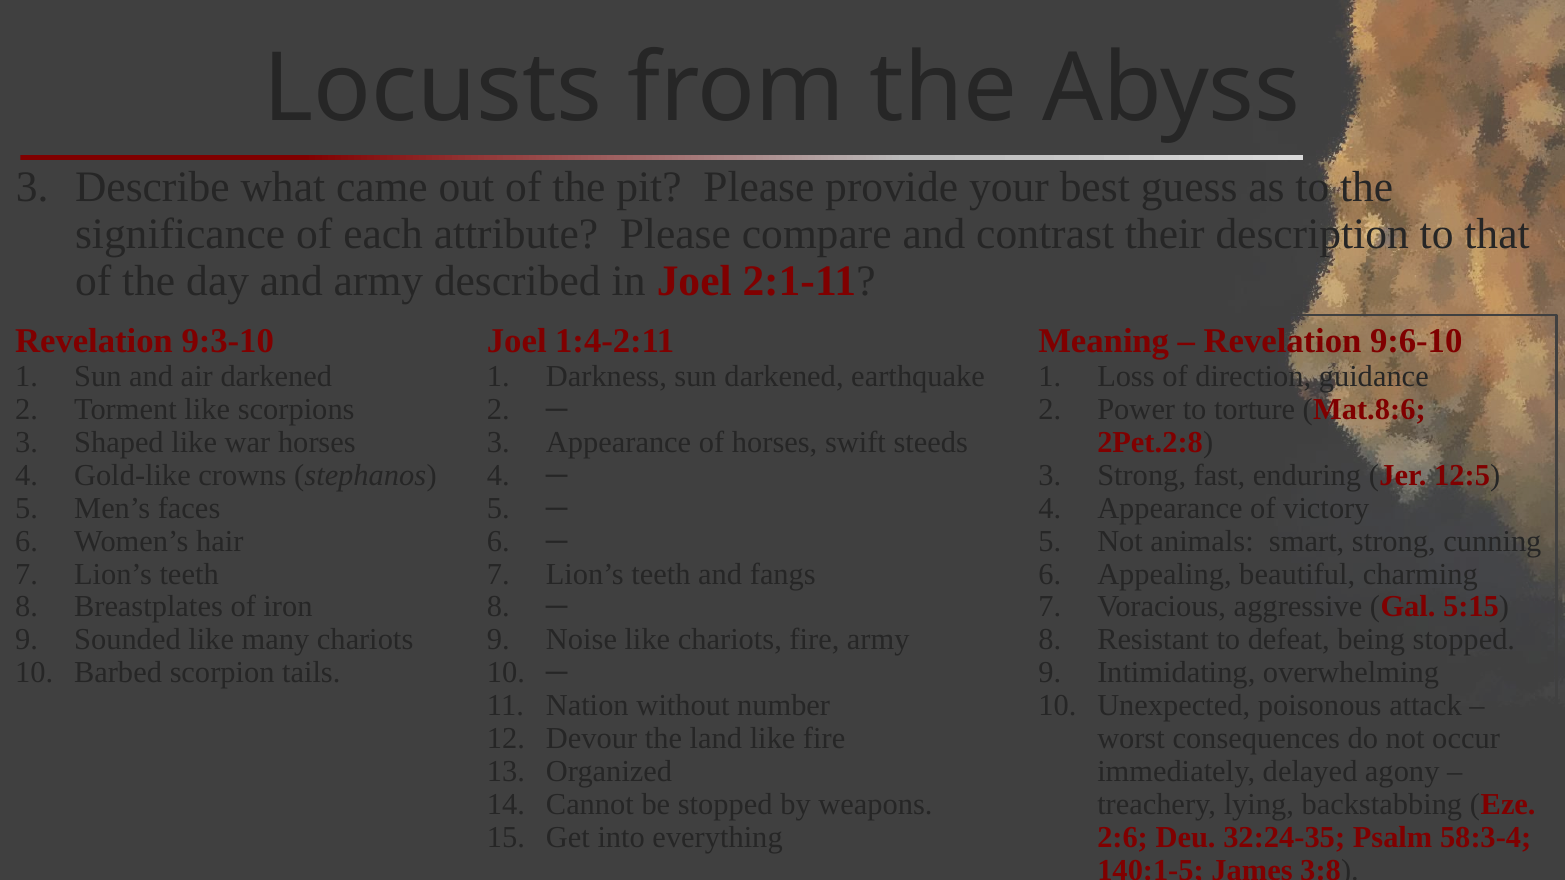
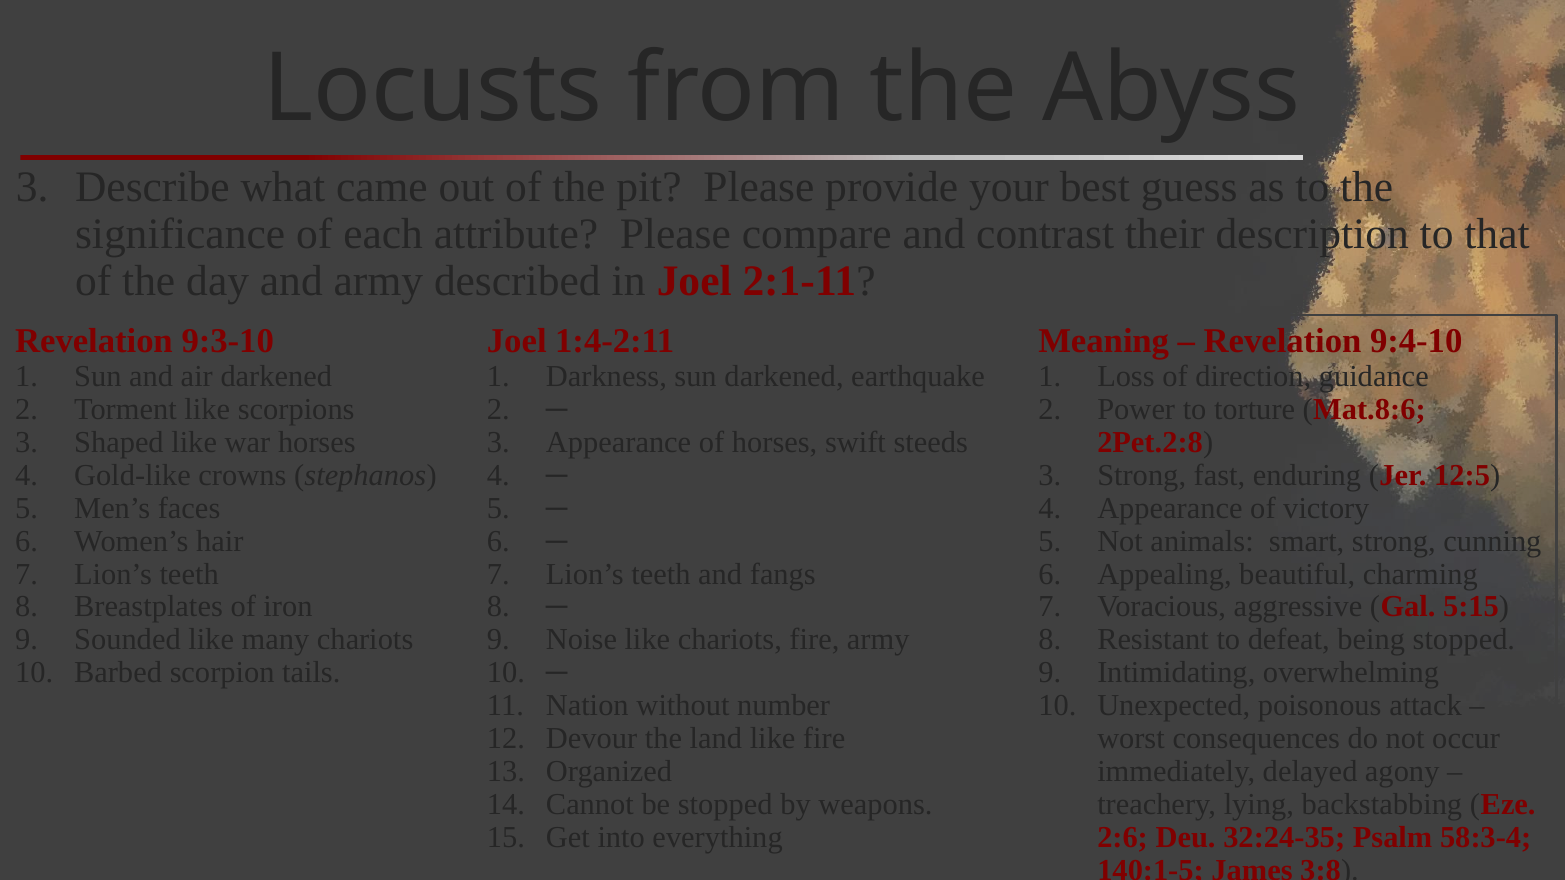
9:6-10: 9:6-10 -> 9:4-10 (1416, 342)
